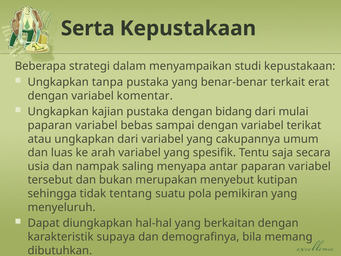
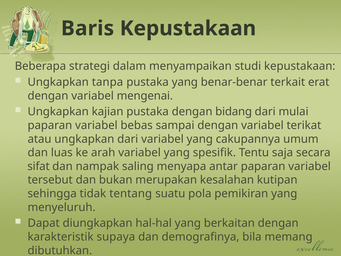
Serta: Serta -> Baris (88, 28)
komentar: komentar -> mengenai (145, 96)
usia: usia -> sifat (39, 166)
menyebut: menyebut -> kesalahan (227, 180)
